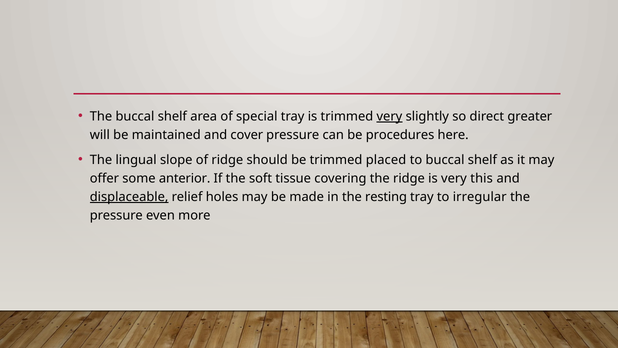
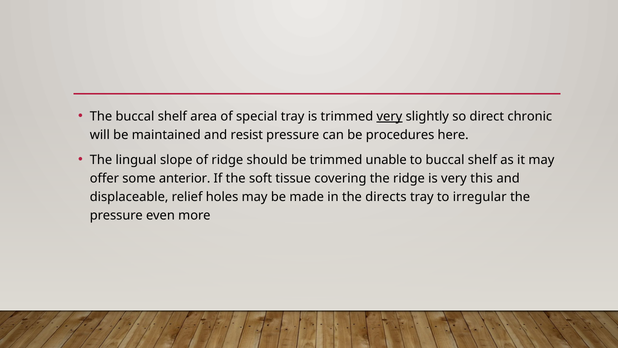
greater: greater -> chronic (530, 116)
cover: cover -> resist (247, 135)
placed: placed -> unable (386, 160)
displaceable underline: present -> none (129, 197)
resting: resting -> directs (386, 197)
